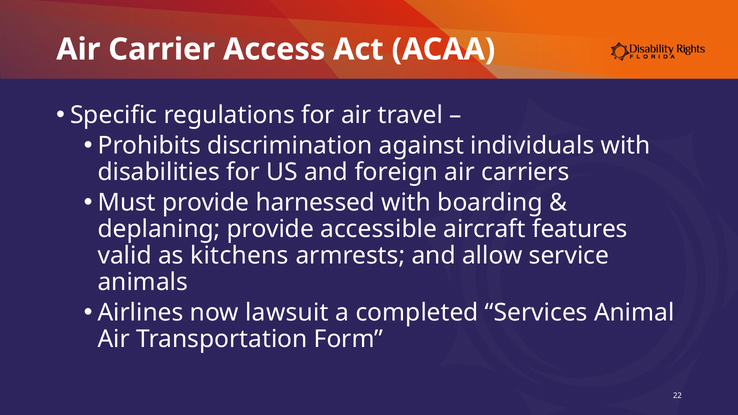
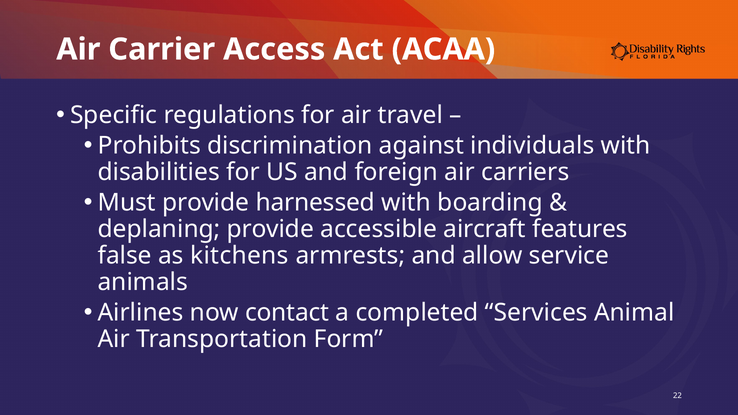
valid: valid -> false (125, 256)
lawsuit: lawsuit -> contact (287, 313)
